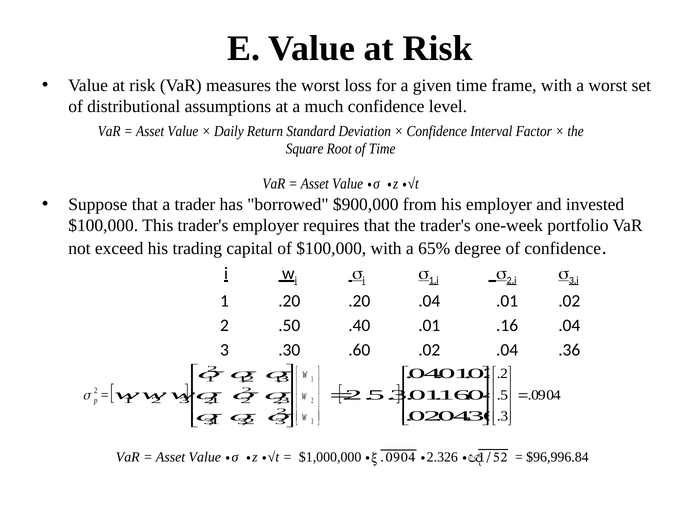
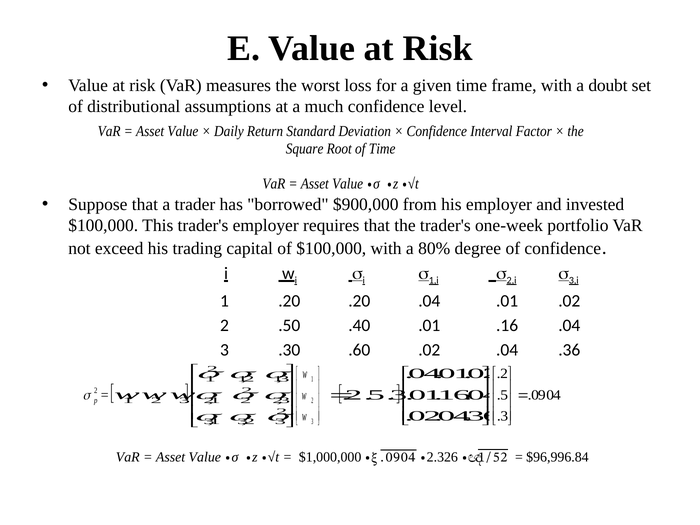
a worst: worst -> doubt (608, 85)
65%: 65% -> 80% (434, 249)
